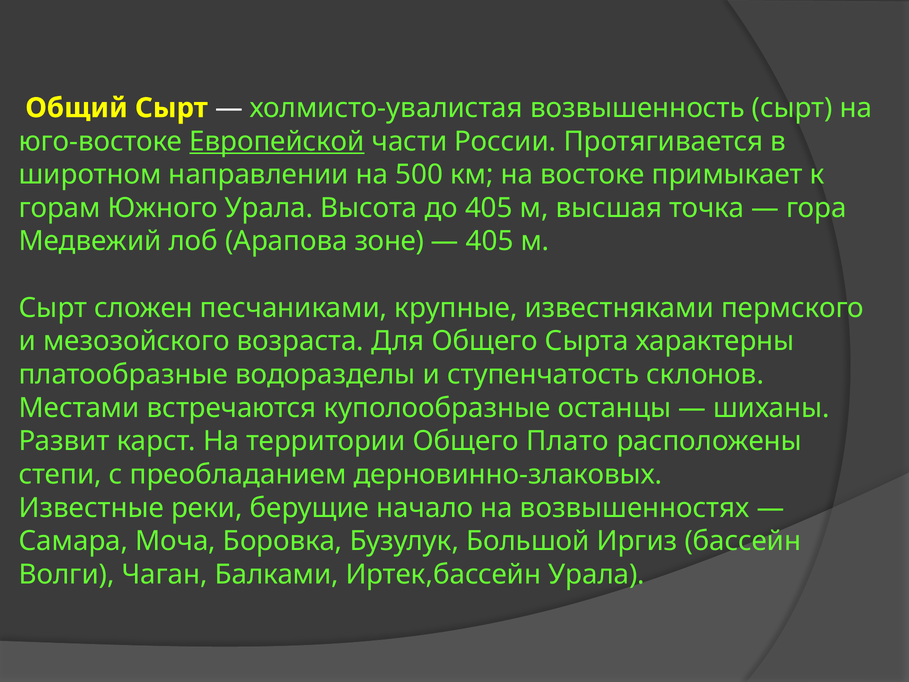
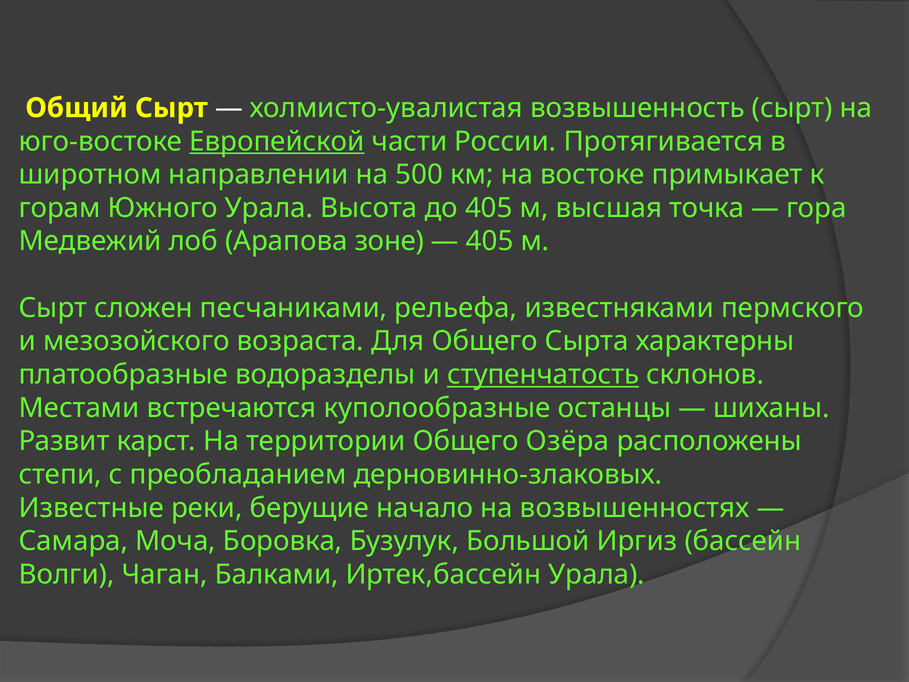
крупные: крупные -> рельефа (456, 308)
ступенчатость underline: none -> present (543, 375)
Плато: Плато -> Озёра (567, 441)
